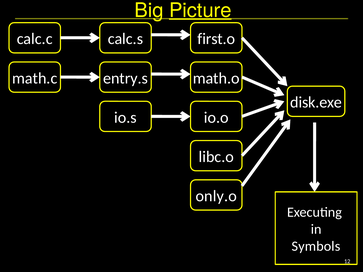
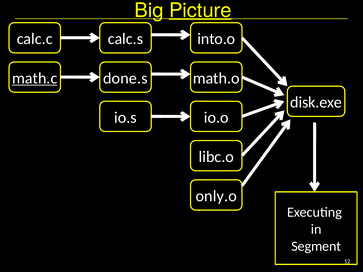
first.o: first.o -> into.o (216, 39)
math.c underline: none -> present (35, 78)
entry.s: entry.s -> done.s (125, 78)
Symbols: Symbols -> Segment (316, 246)
